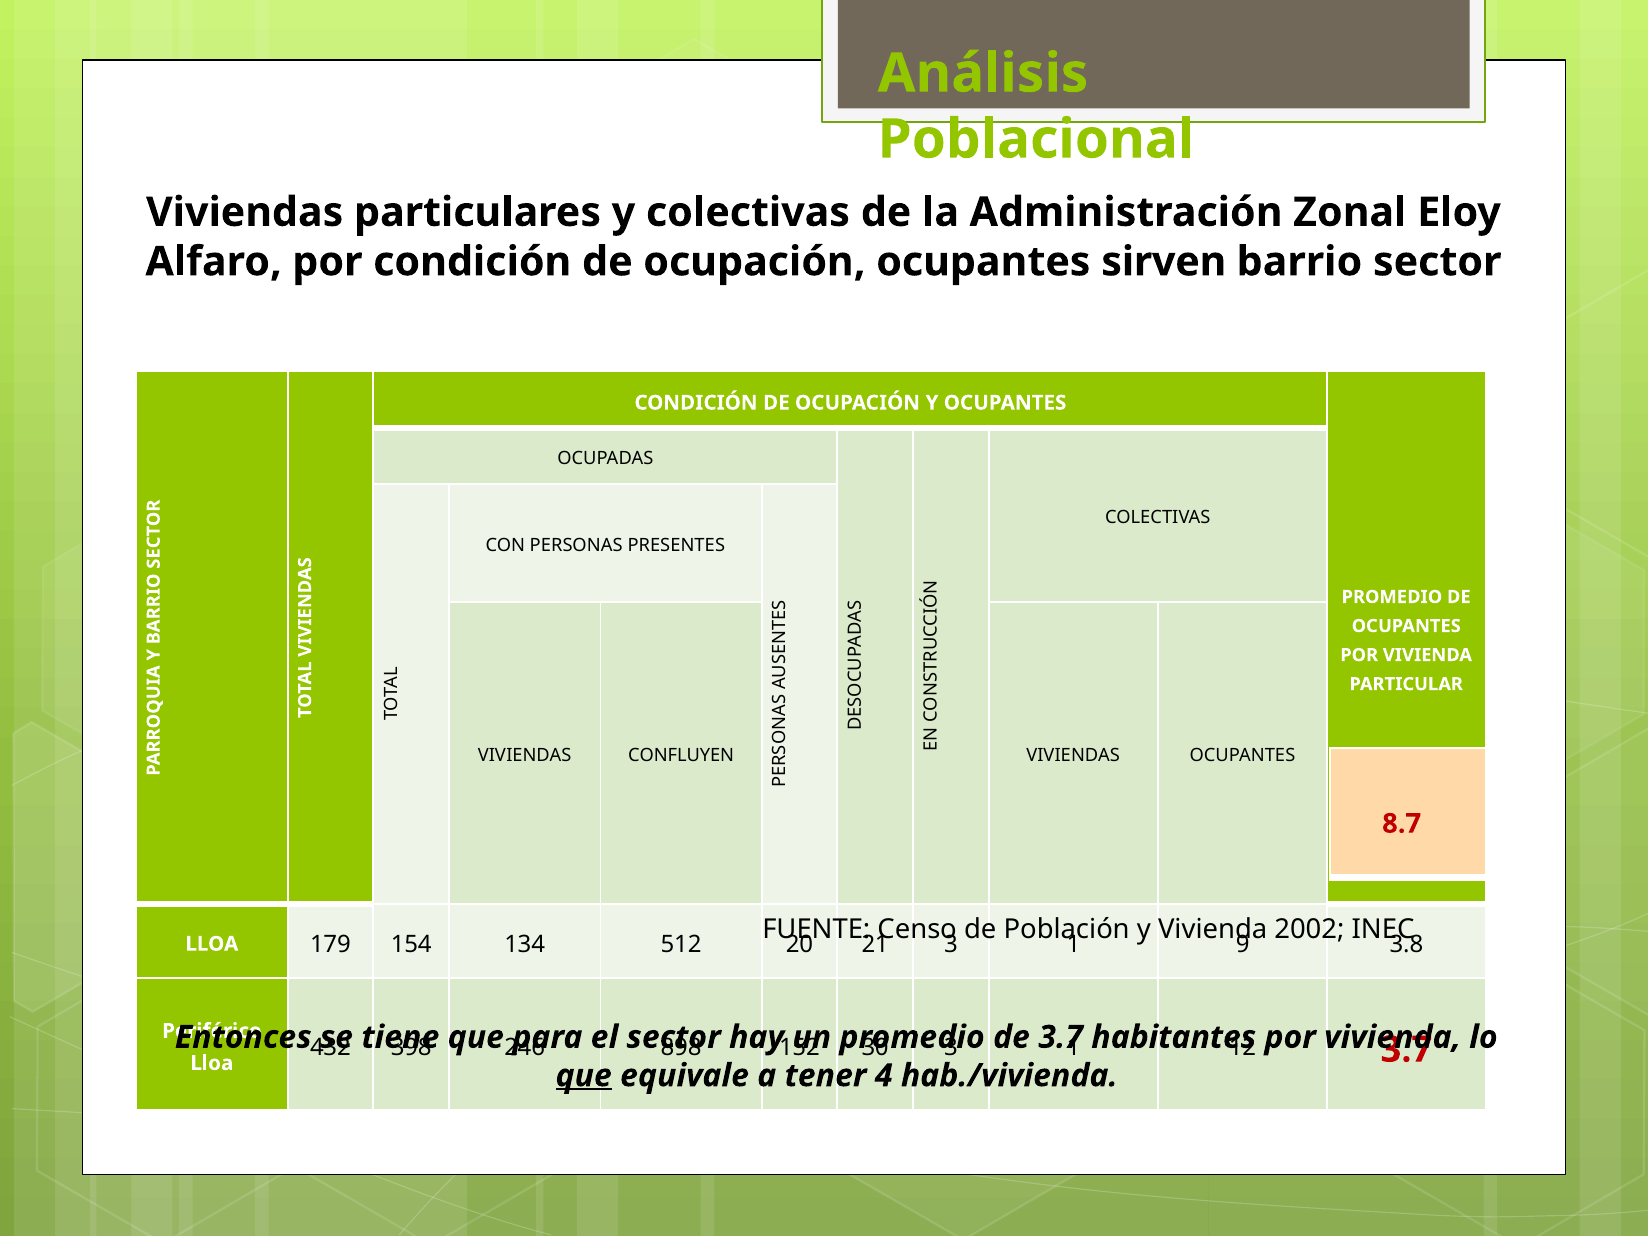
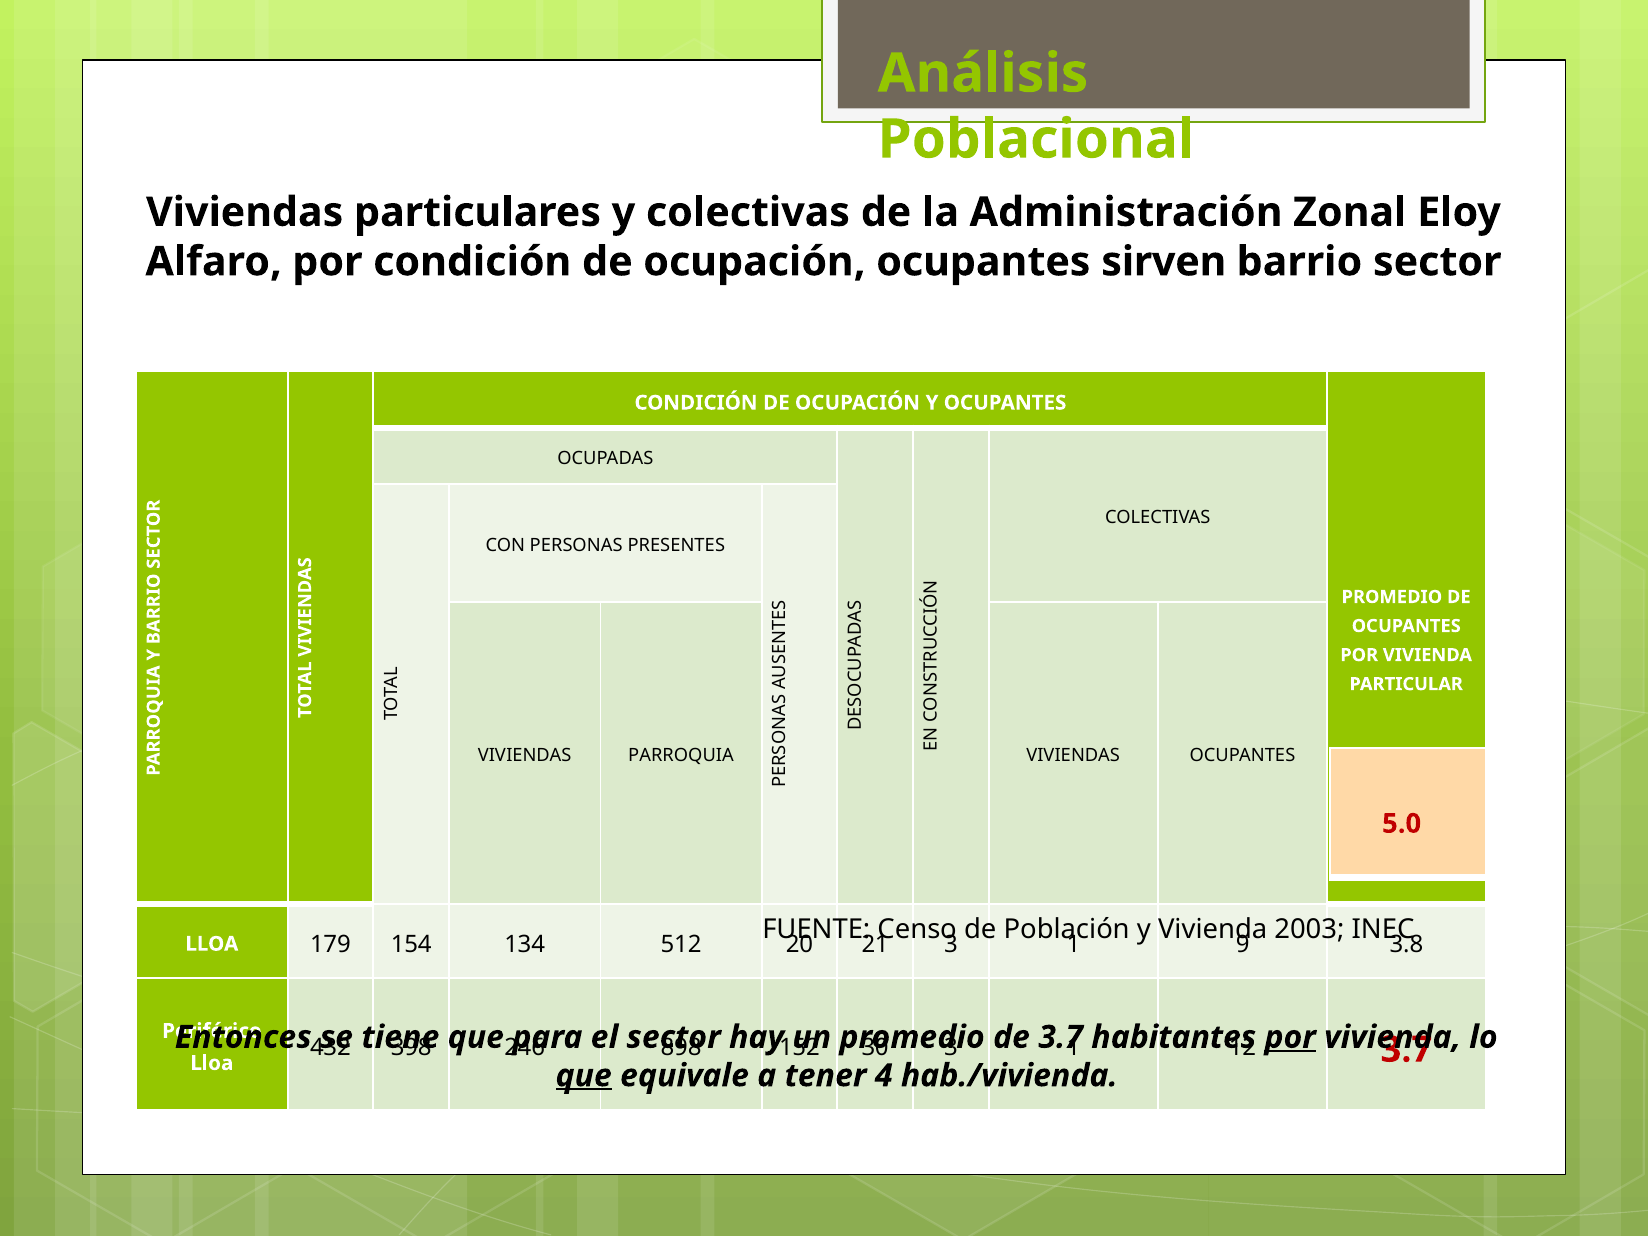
CONFLUYEN: CONFLUYEN -> PARROQUIA (681, 756)
8.7: 8.7 -> 5.0 (1402, 824)
2002: 2002 -> 2003 (1309, 930)
por underline: none -> present (1290, 1037)
